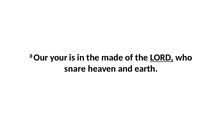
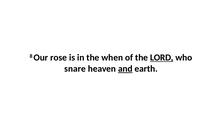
your: your -> rose (59, 58)
made: made -> when (112, 58)
and underline: none -> present (125, 69)
